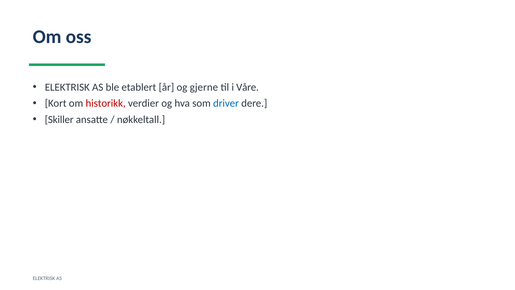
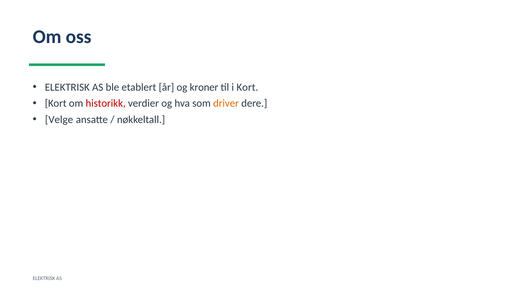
gjerne: gjerne -> kroner (204, 87)
i Våre: Våre -> Kort (247, 87)
driver colour: blue -> orange (226, 103)
Skiller: Skiller -> Velge (59, 119)
